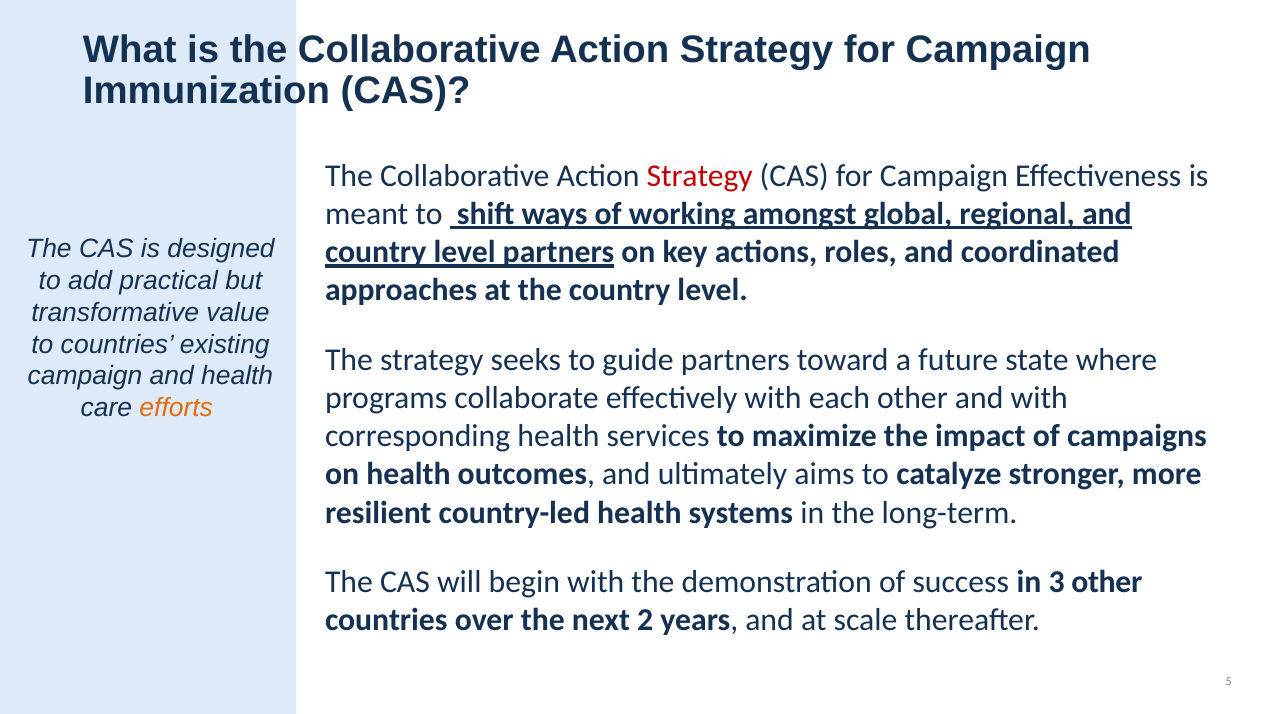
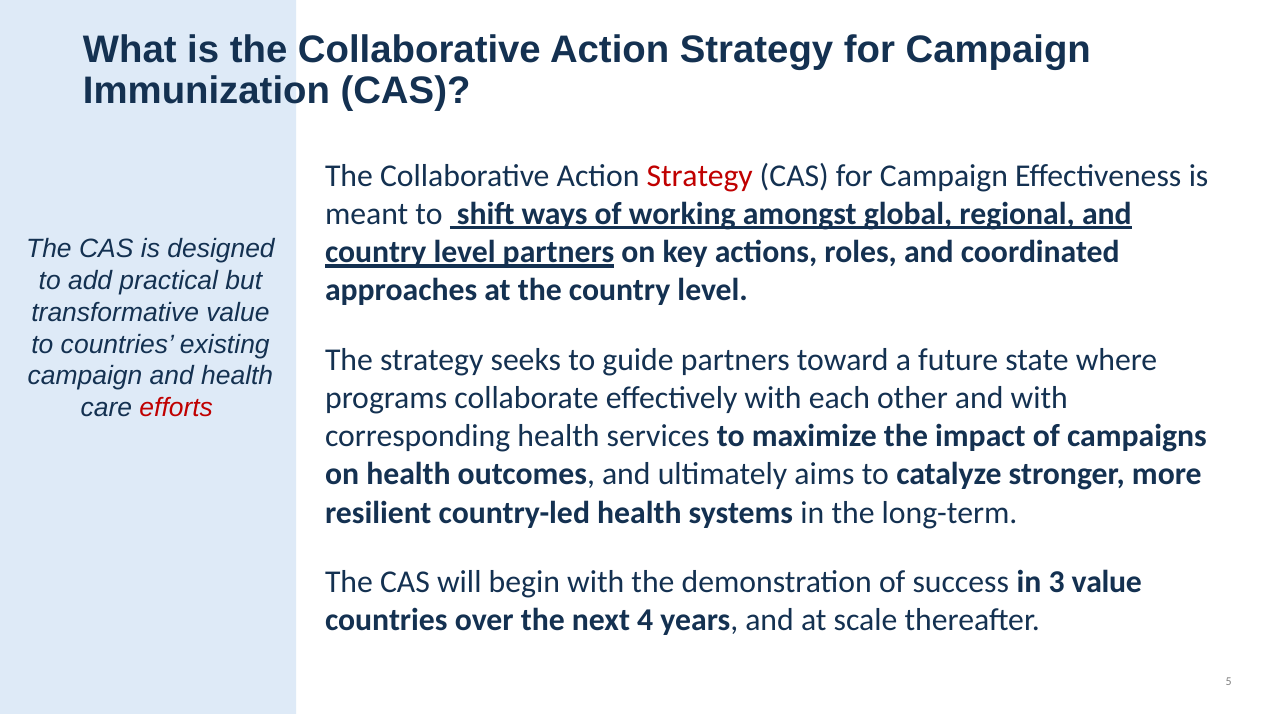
efforts colour: orange -> red (176, 408)
3 other: other -> value (1107, 582)
2: 2 -> 4 (645, 620)
